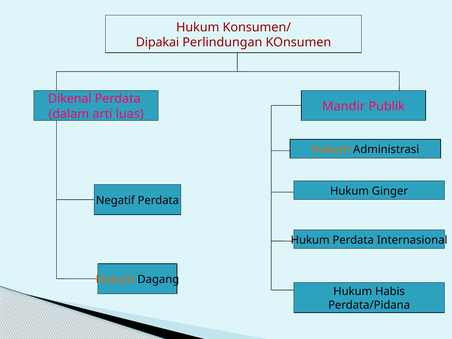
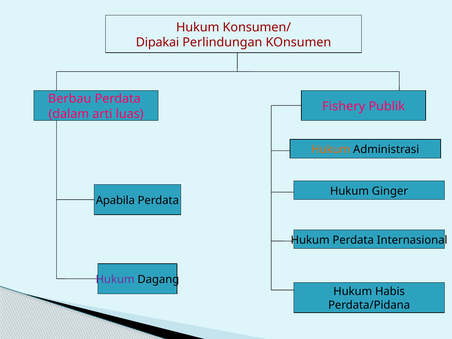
Dikenal: Dikenal -> Berbau (70, 99)
Mandir: Mandir -> Fishery (344, 106)
Negatif: Negatif -> Apabila (115, 200)
Hukum colour: orange -> purple (115, 280)
